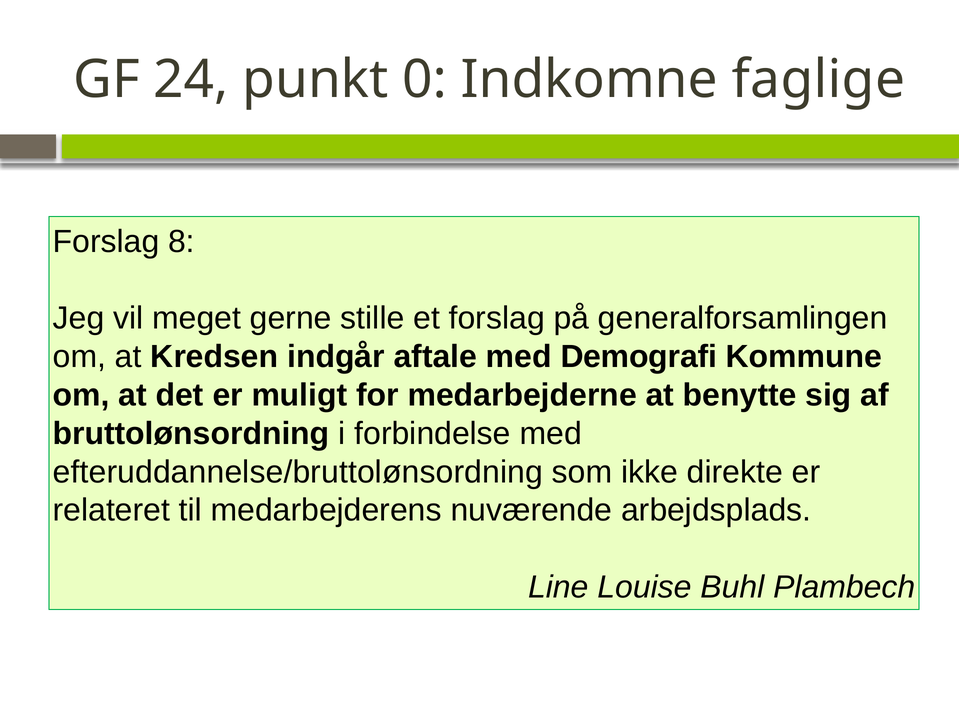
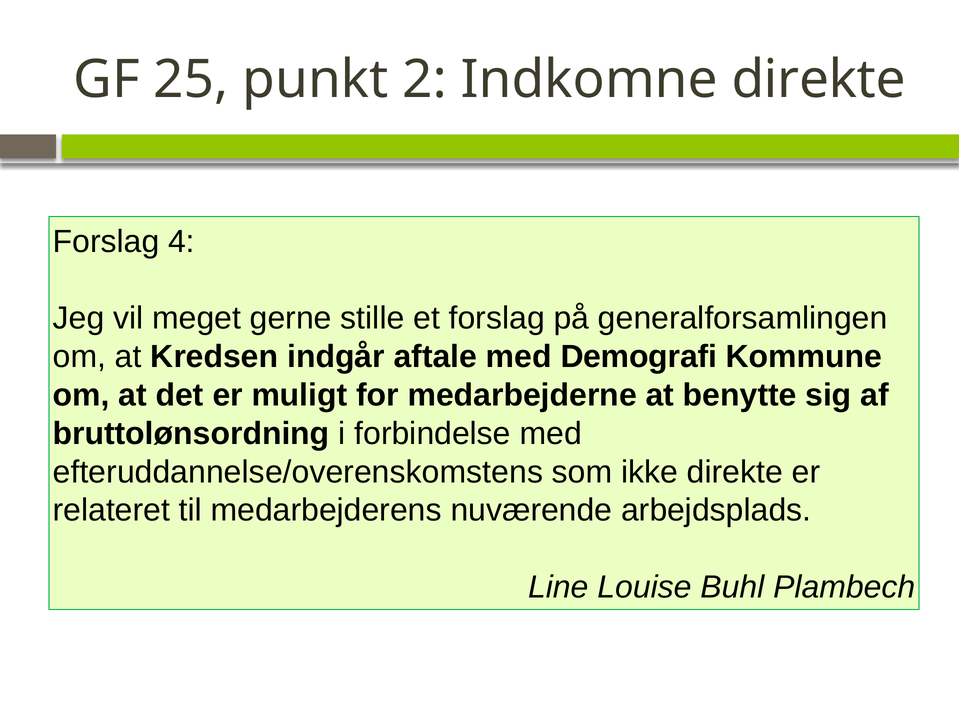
24: 24 -> 25 (191, 80)
0: 0 -> 2 (425, 80)
Indkomne faglige: faglige -> direkte (819, 80)
8: 8 -> 4 (181, 241)
efteruddannelse/bruttolønsordning: efteruddannelse/bruttolønsordning -> efteruddannelse/overenskomstens (298, 472)
